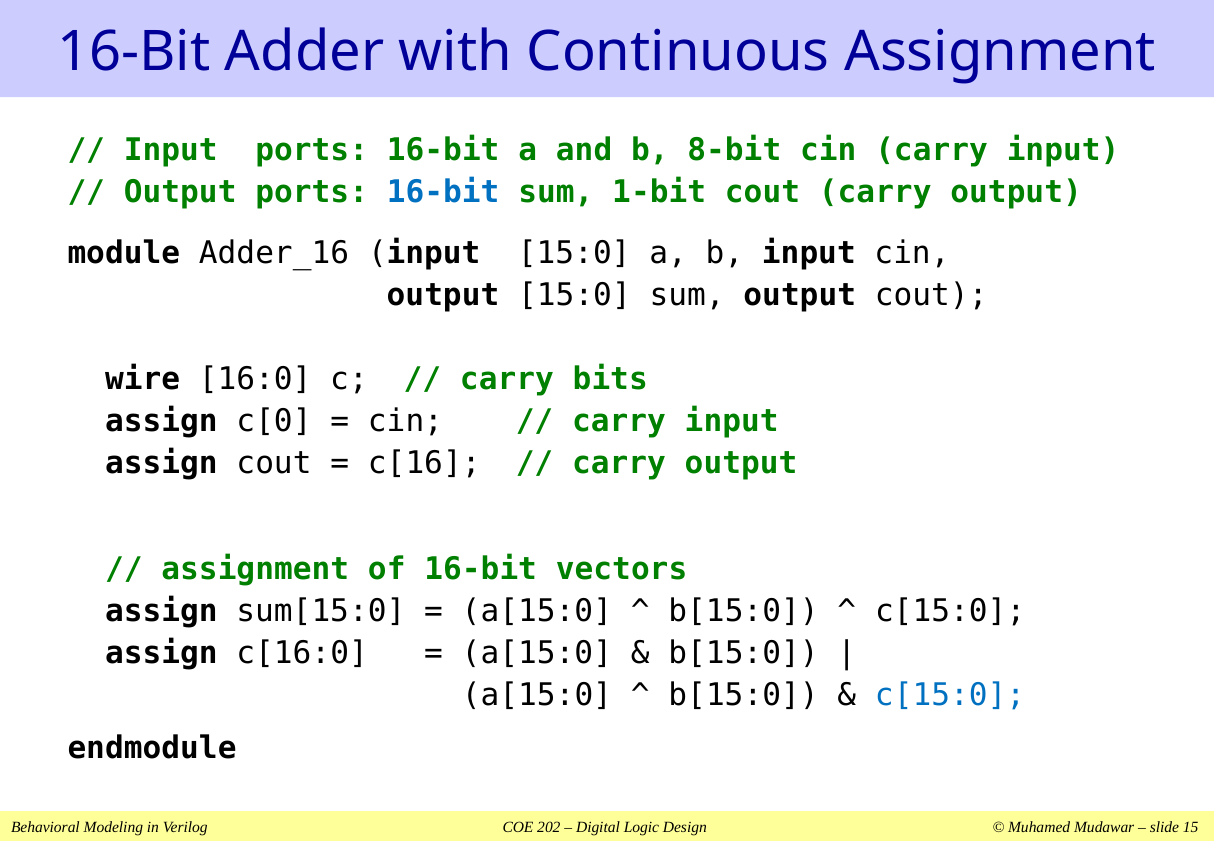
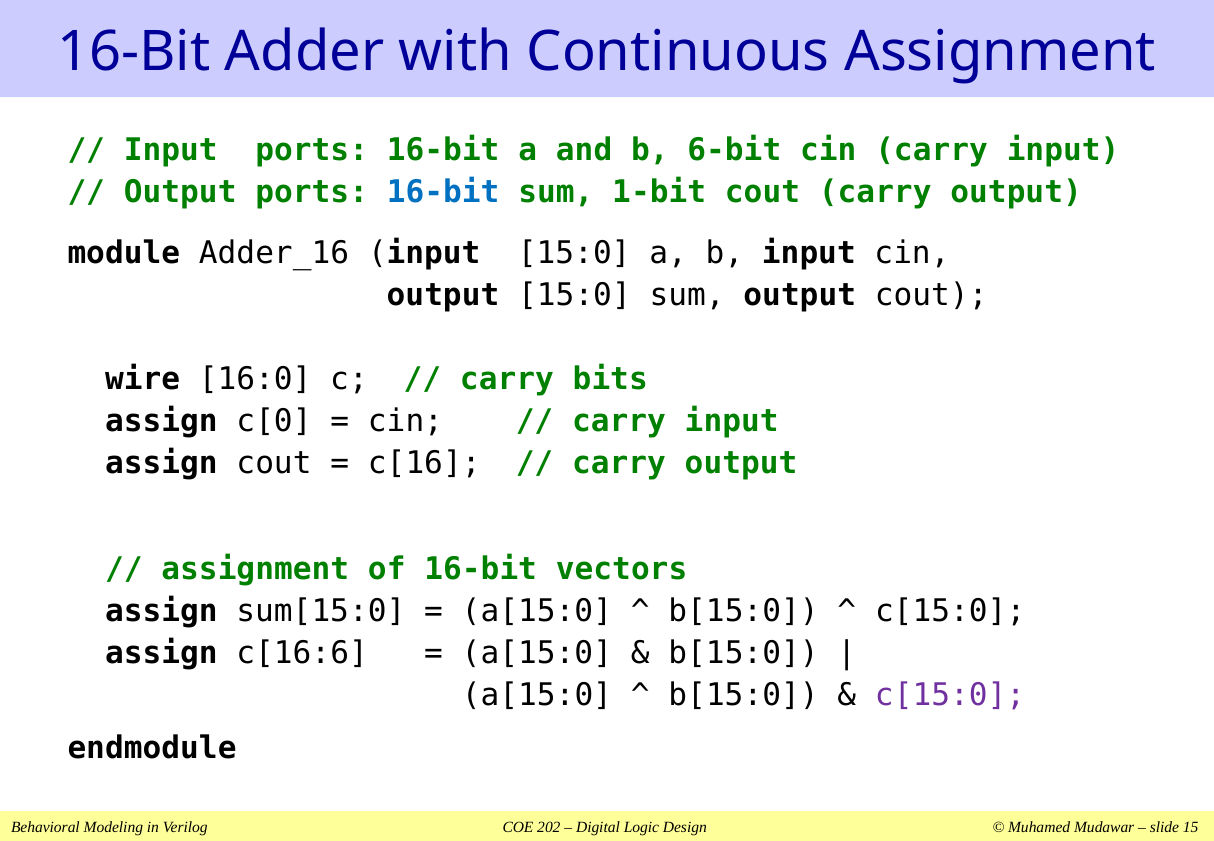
8-bit: 8-bit -> 6-bit (734, 150)
c[16:0: c[16:0 -> c[16:6 (302, 653)
c[15:0 colour: blue -> purple (950, 695)
